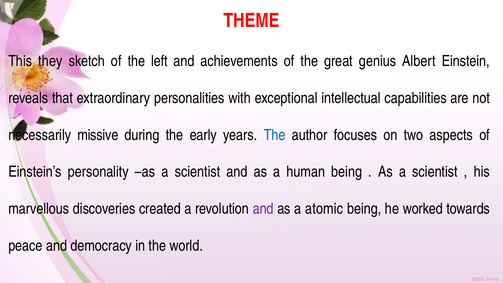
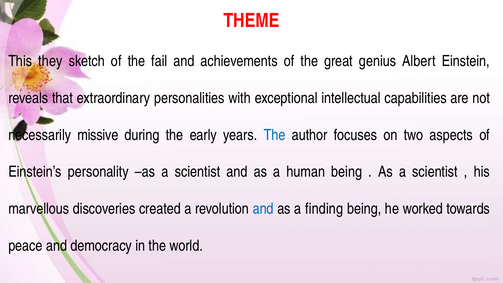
left: left -> fail (159, 61)
and colour: purple -> blue (263, 209)
atomic: atomic -> finding (324, 209)
